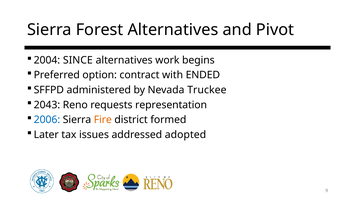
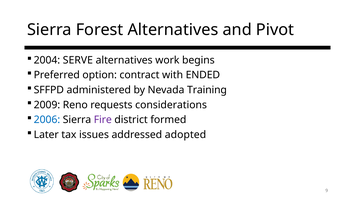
SINCE: SINCE -> SERVE (78, 60)
Truckee: Truckee -> Training (207, 90)
2043: 2043 -> 2009 (47, 105)
representation: representation -> considerations (171, 105)
Fire colour: orange -> purple (103, 120)
